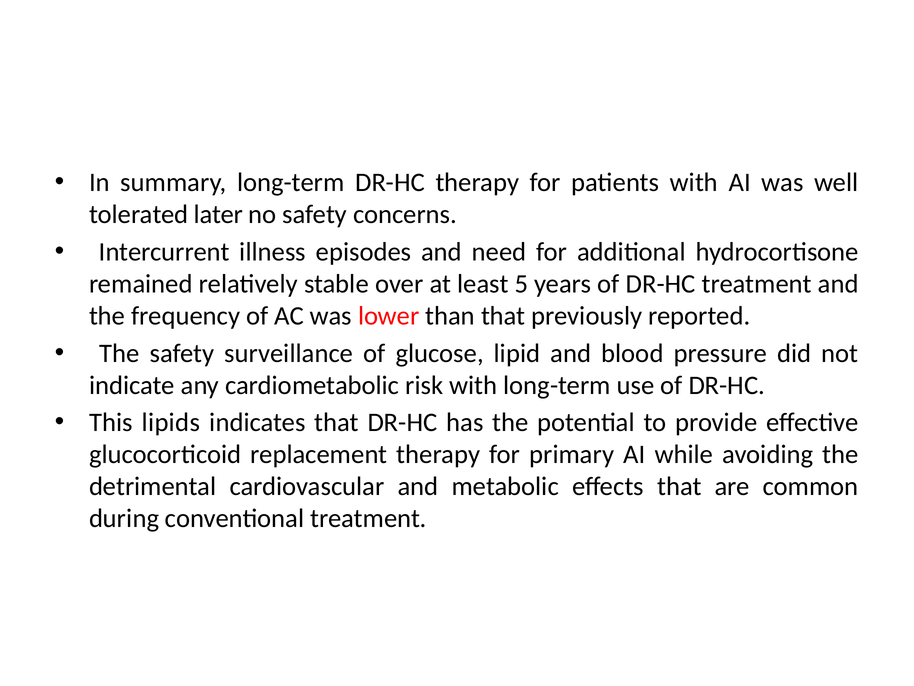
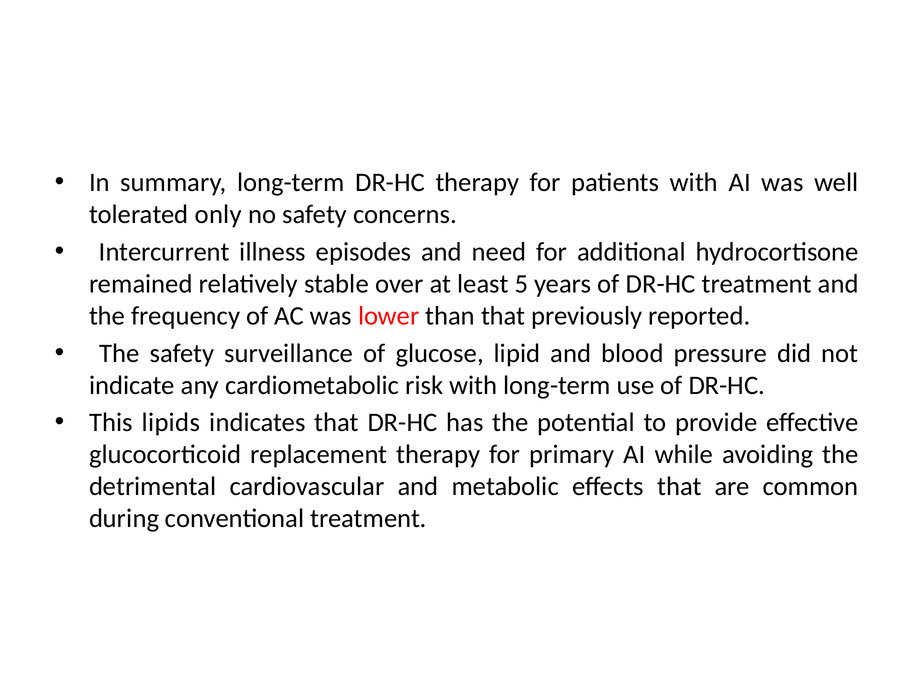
later: later -> only (218, 214)
